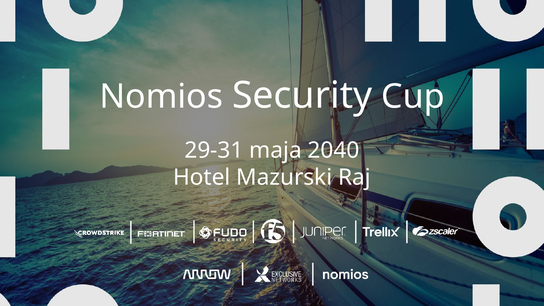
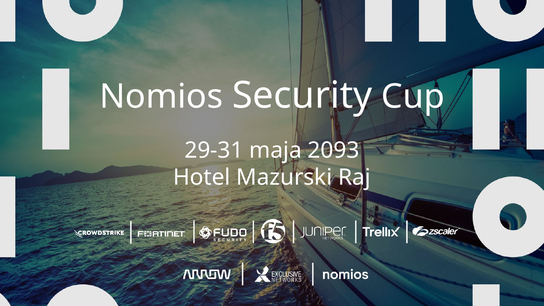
2040: 2040 -> 2093 (334, 150)
